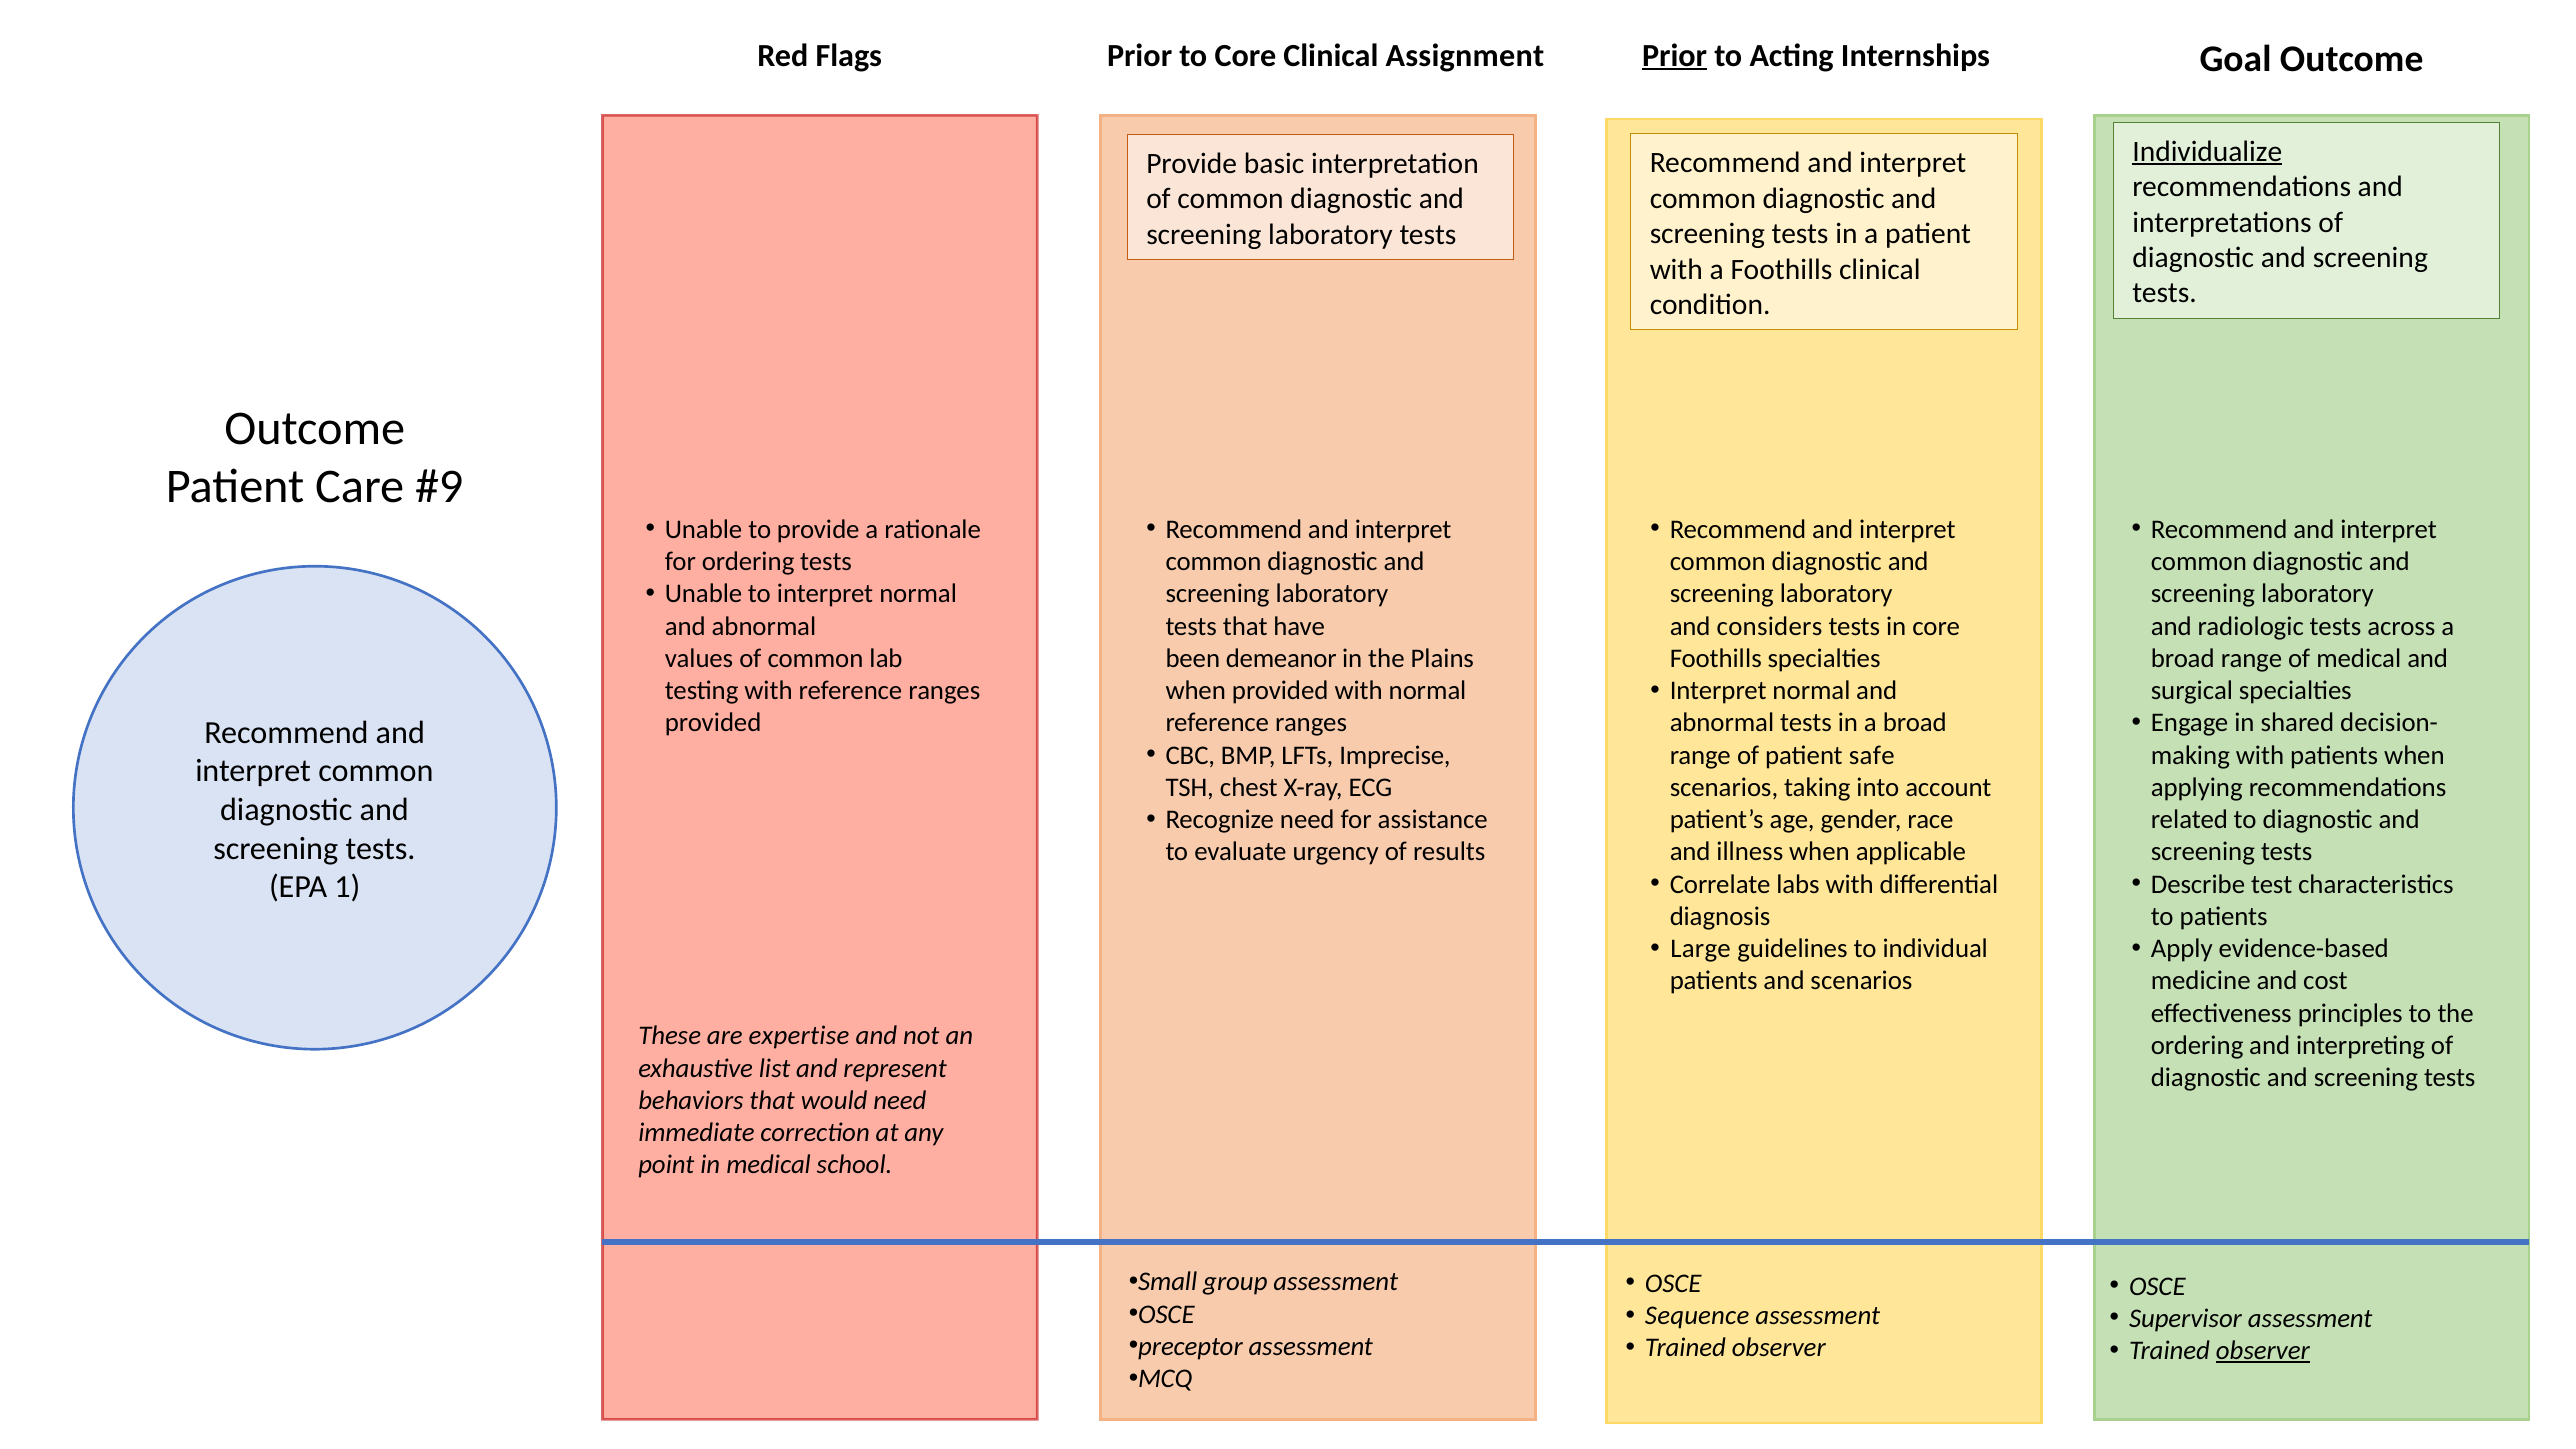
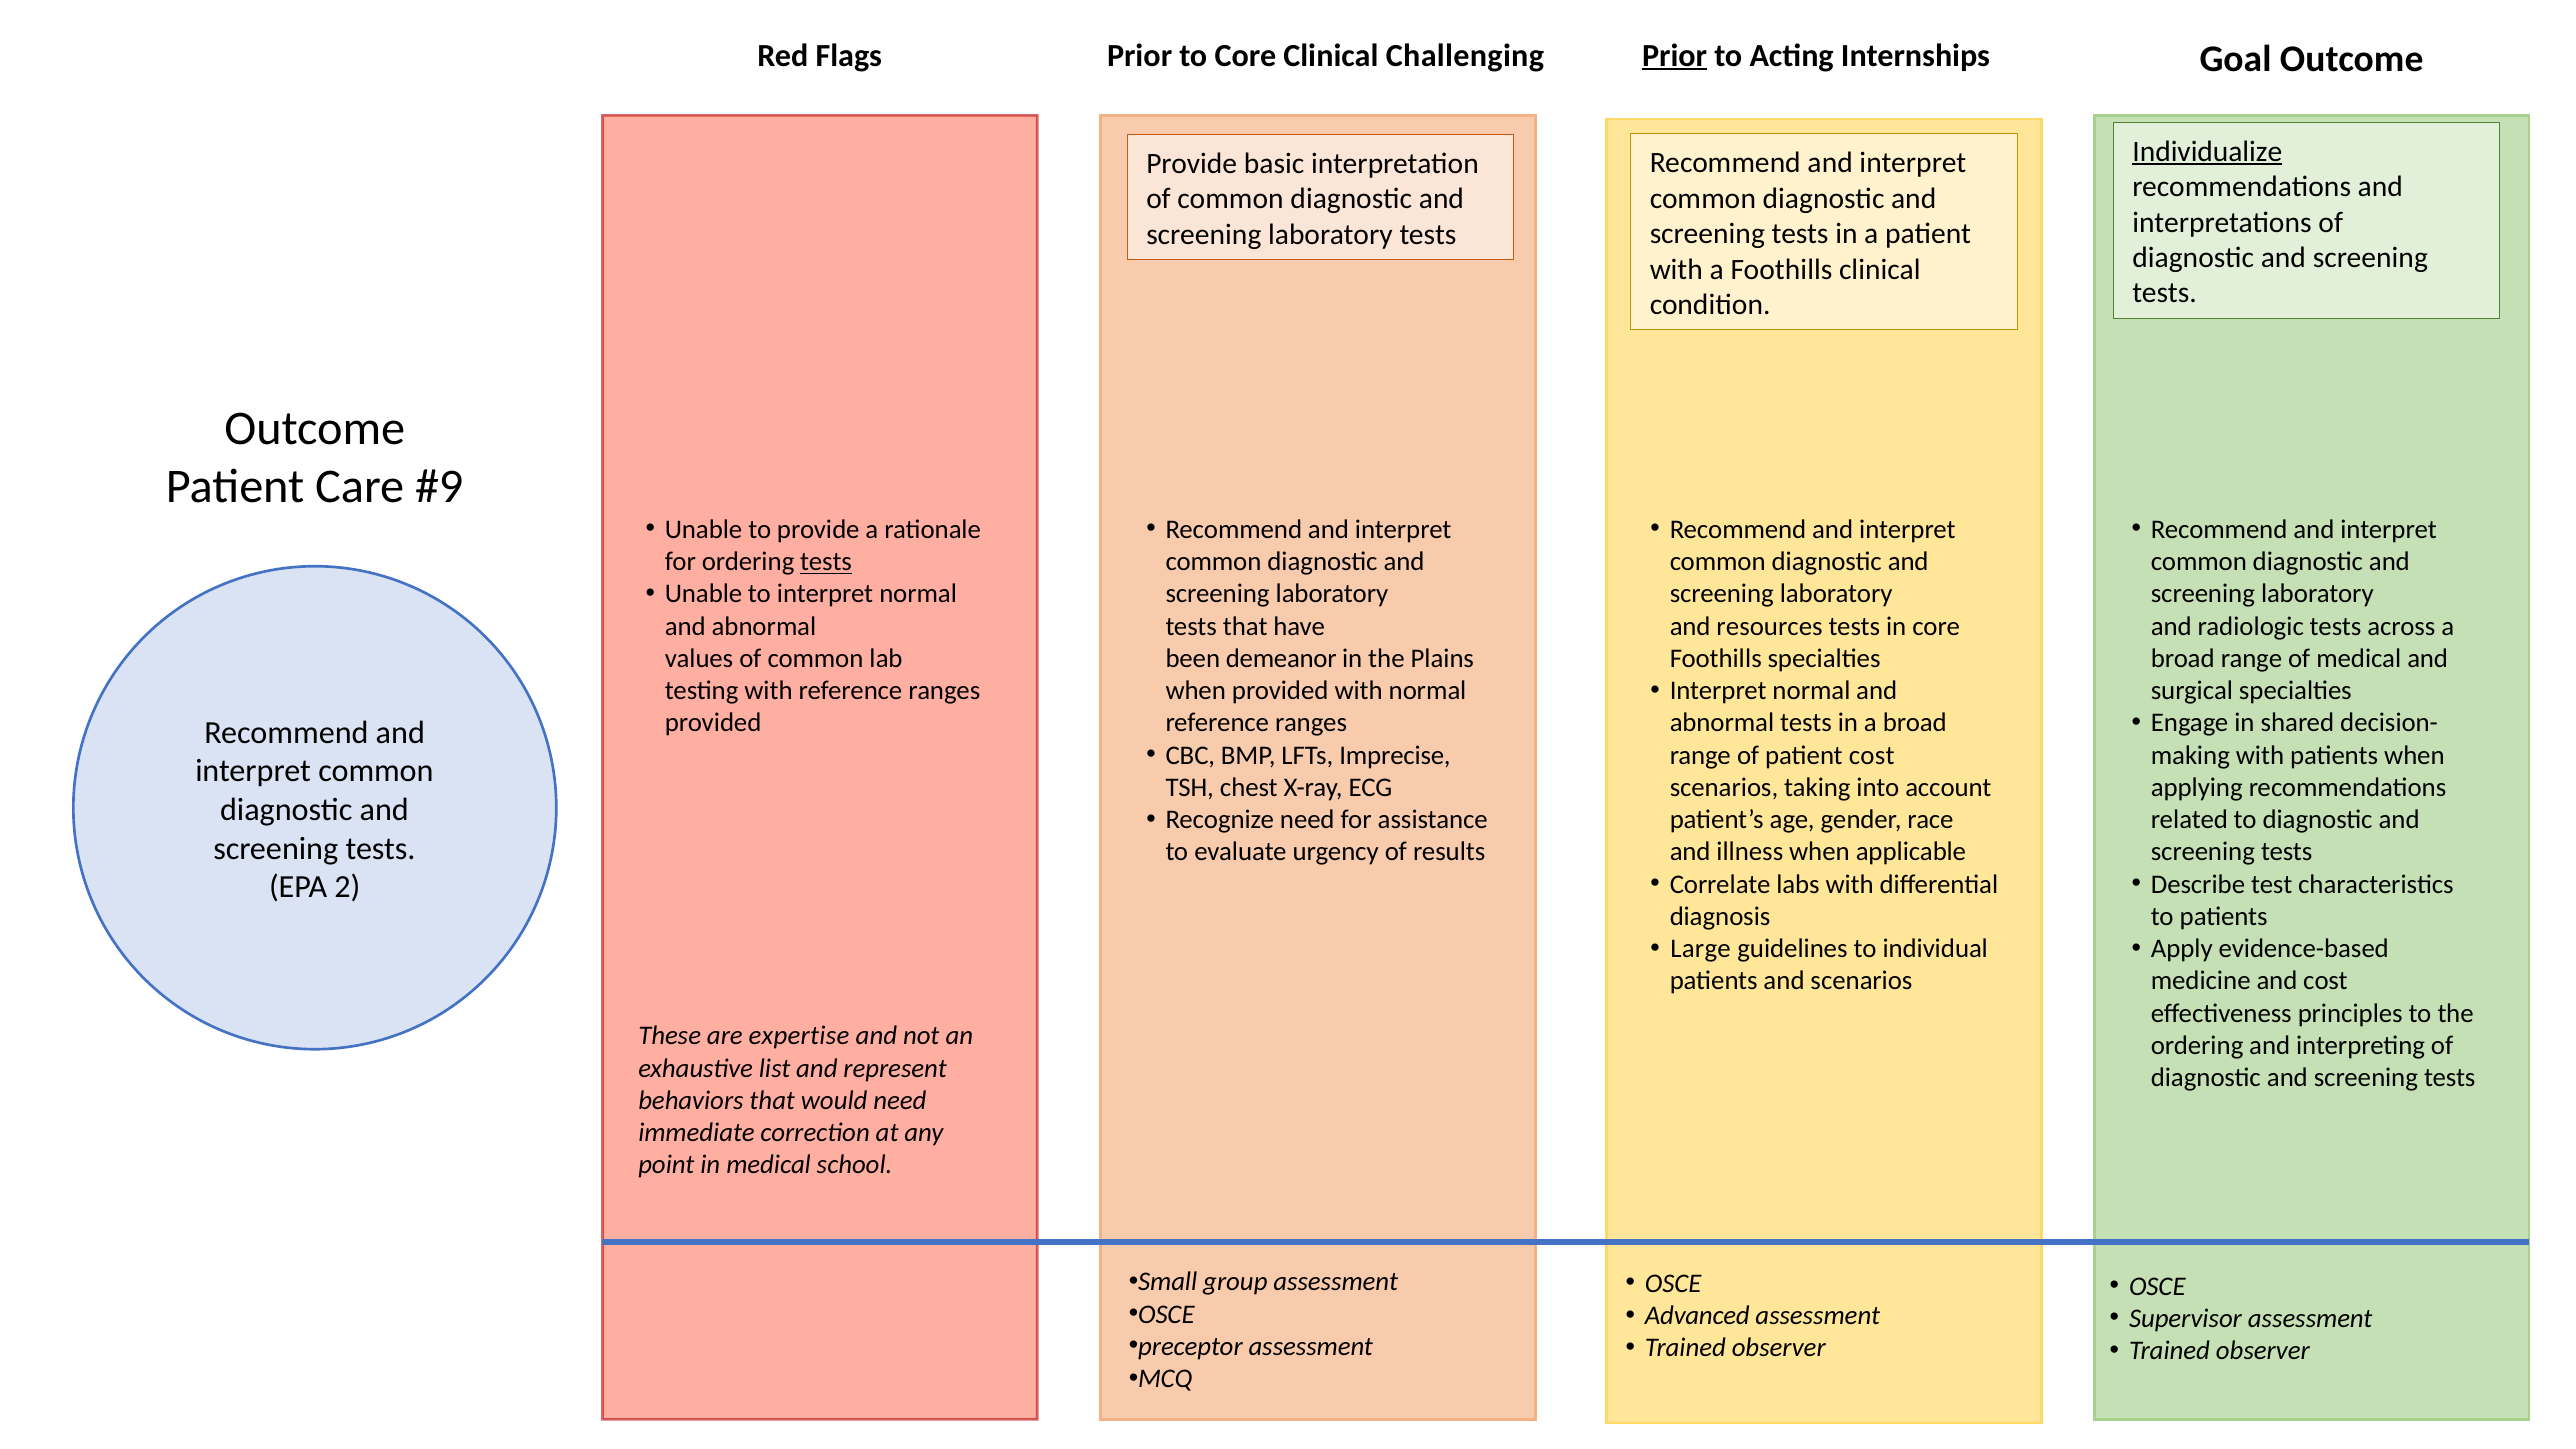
Assignment: Assignment -> Challenging (1465, 56)
tests underline: none -> present (826, 562)
considers: considers -> resources (1770, 626)
patient safe: safe -> cost (1872, 755)
1: 1 -> 2 (347, 887)
Sequence: Sequence -> Advanced (1697, 1316)
observer underline: present -> none (2263, 1351)
